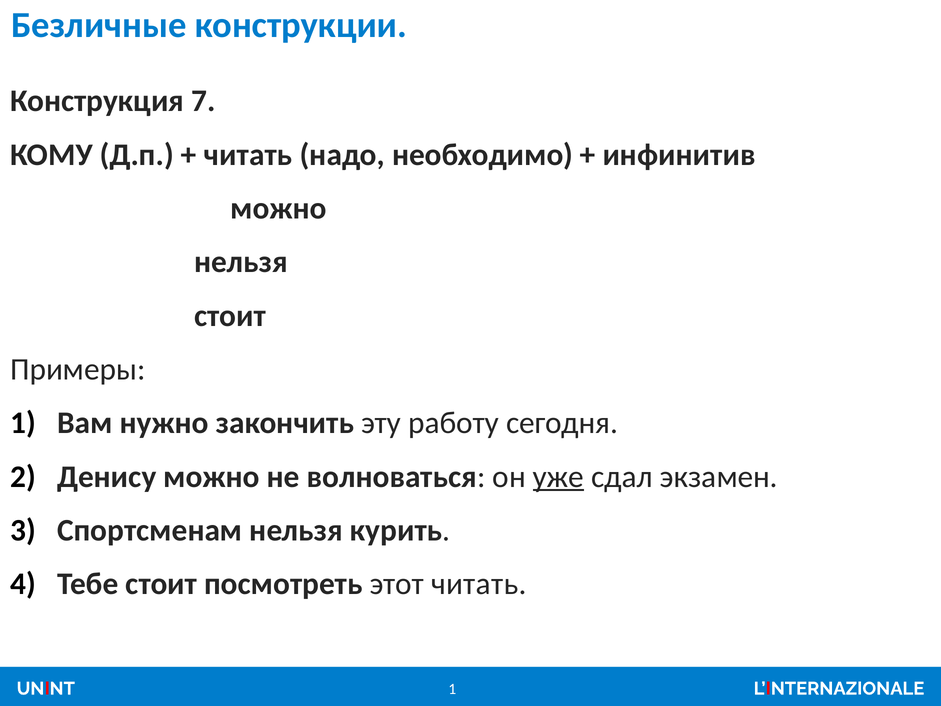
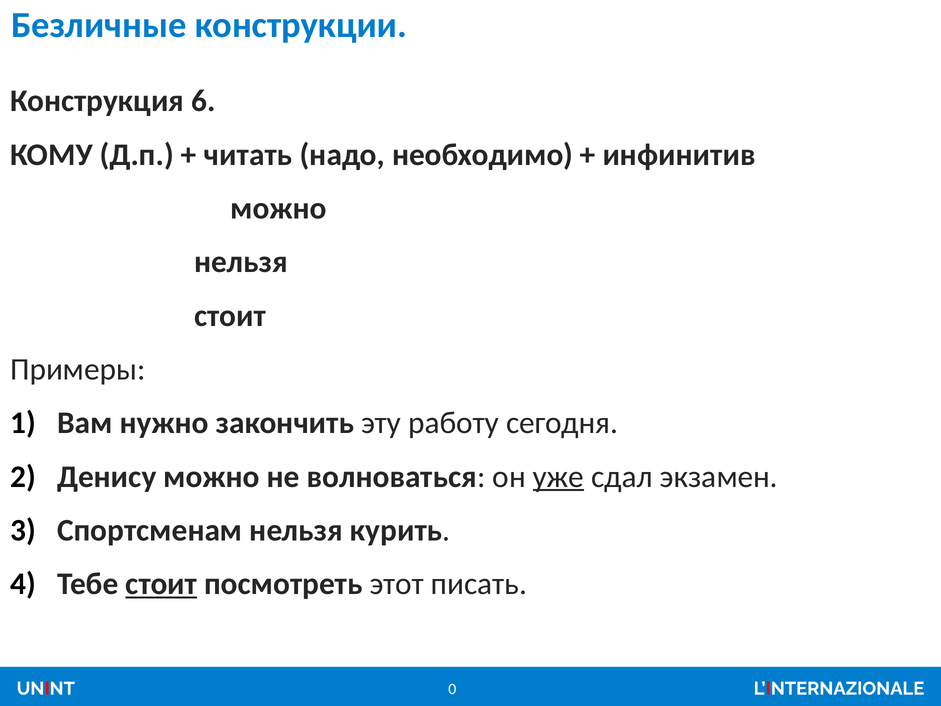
7: 7 -> 6 (203, 101)
стоит underline: none -> present (161, 584)
этот читать: читать -> писать (479, 584)
1: 1 -> 0 (452, 689)
